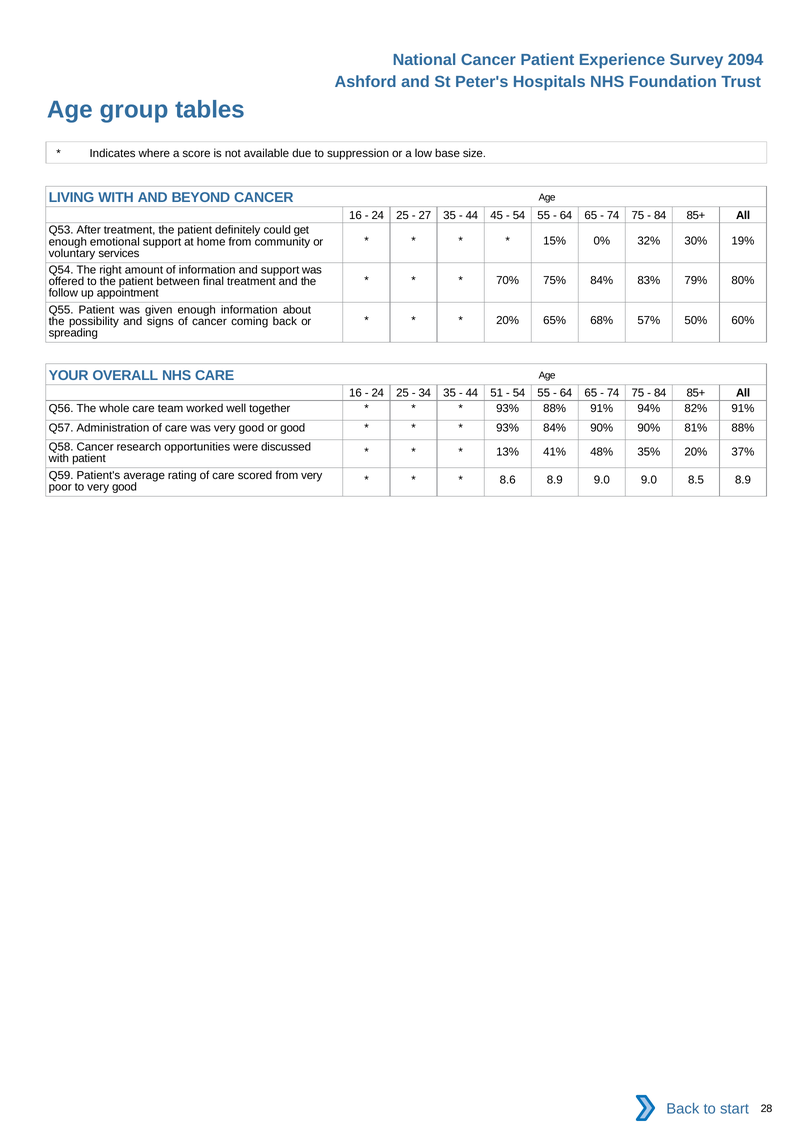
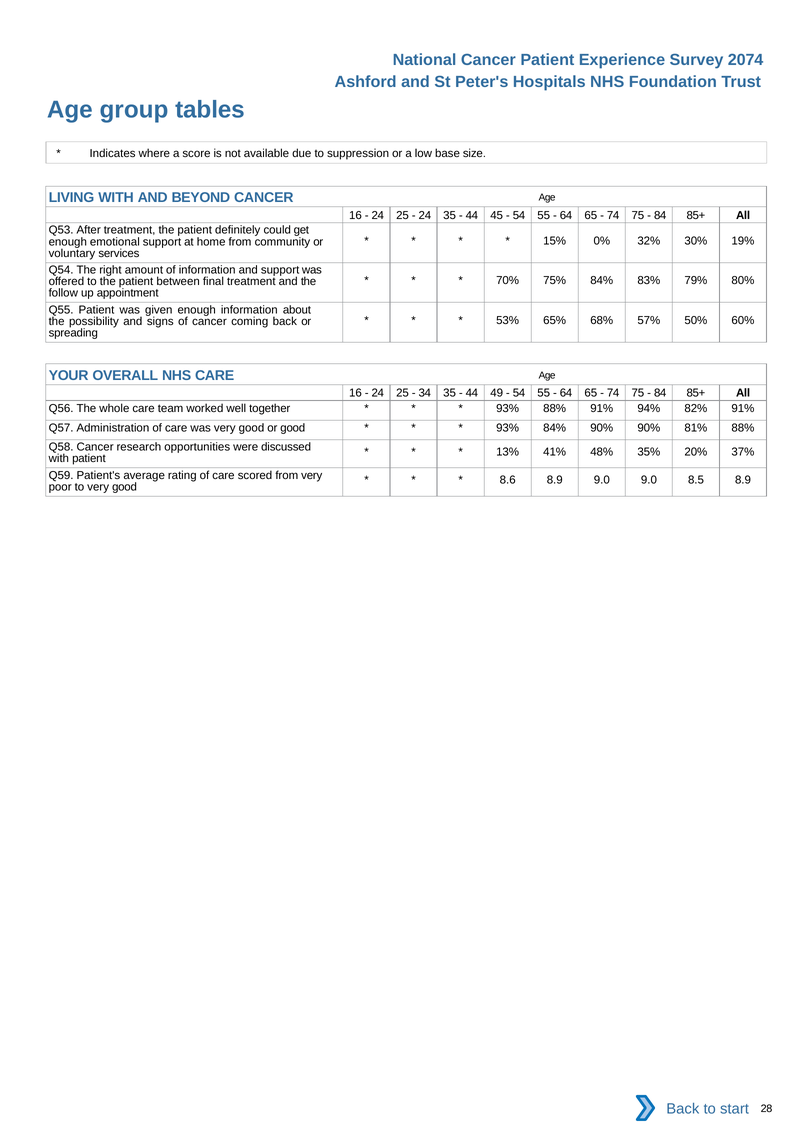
2094: 2094 -> 2074 (746, 60)
27: 27 -> 24 (425, 215)
20%: 20% -> 53% (508, 321)
51: 51 -> 49 (497, 393)
